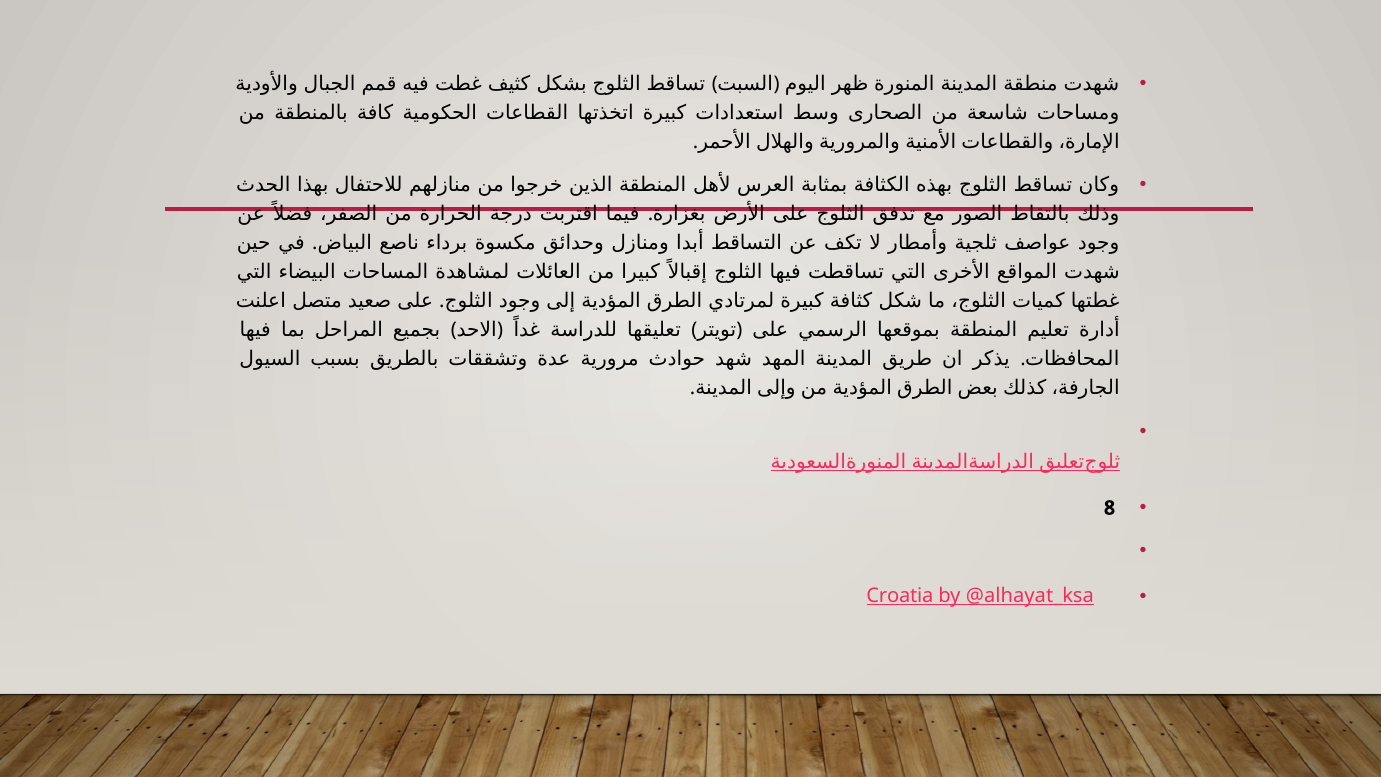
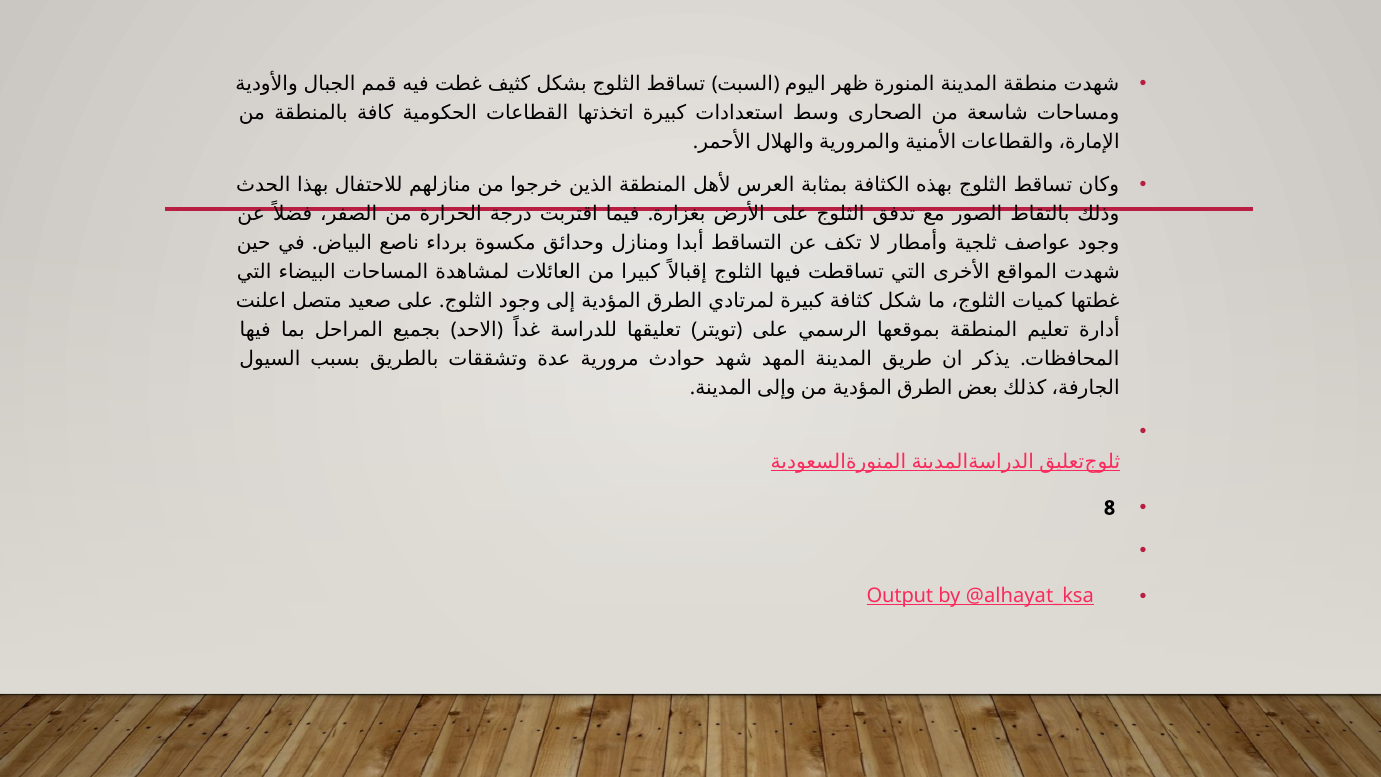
Croatia: Croatia -> Output (900, 595)
